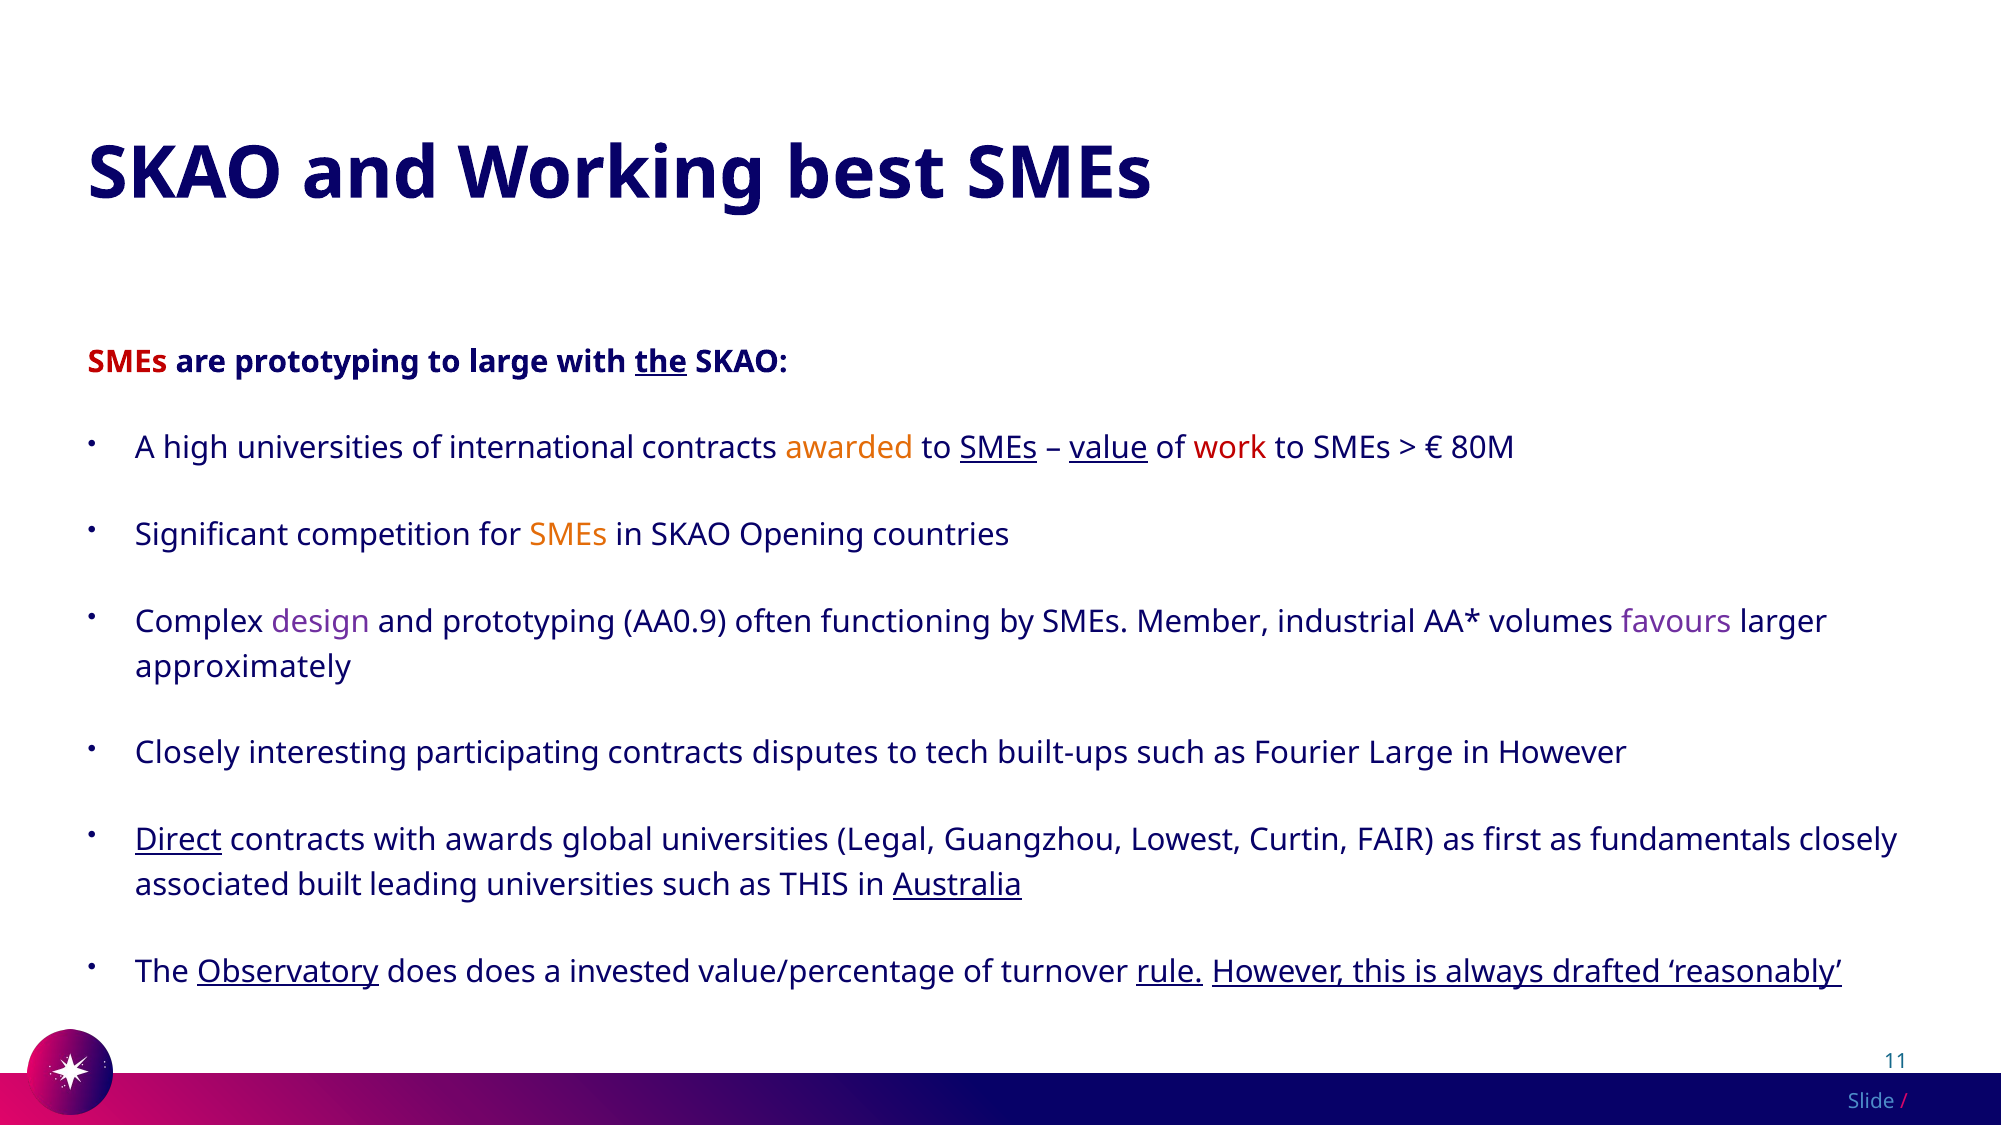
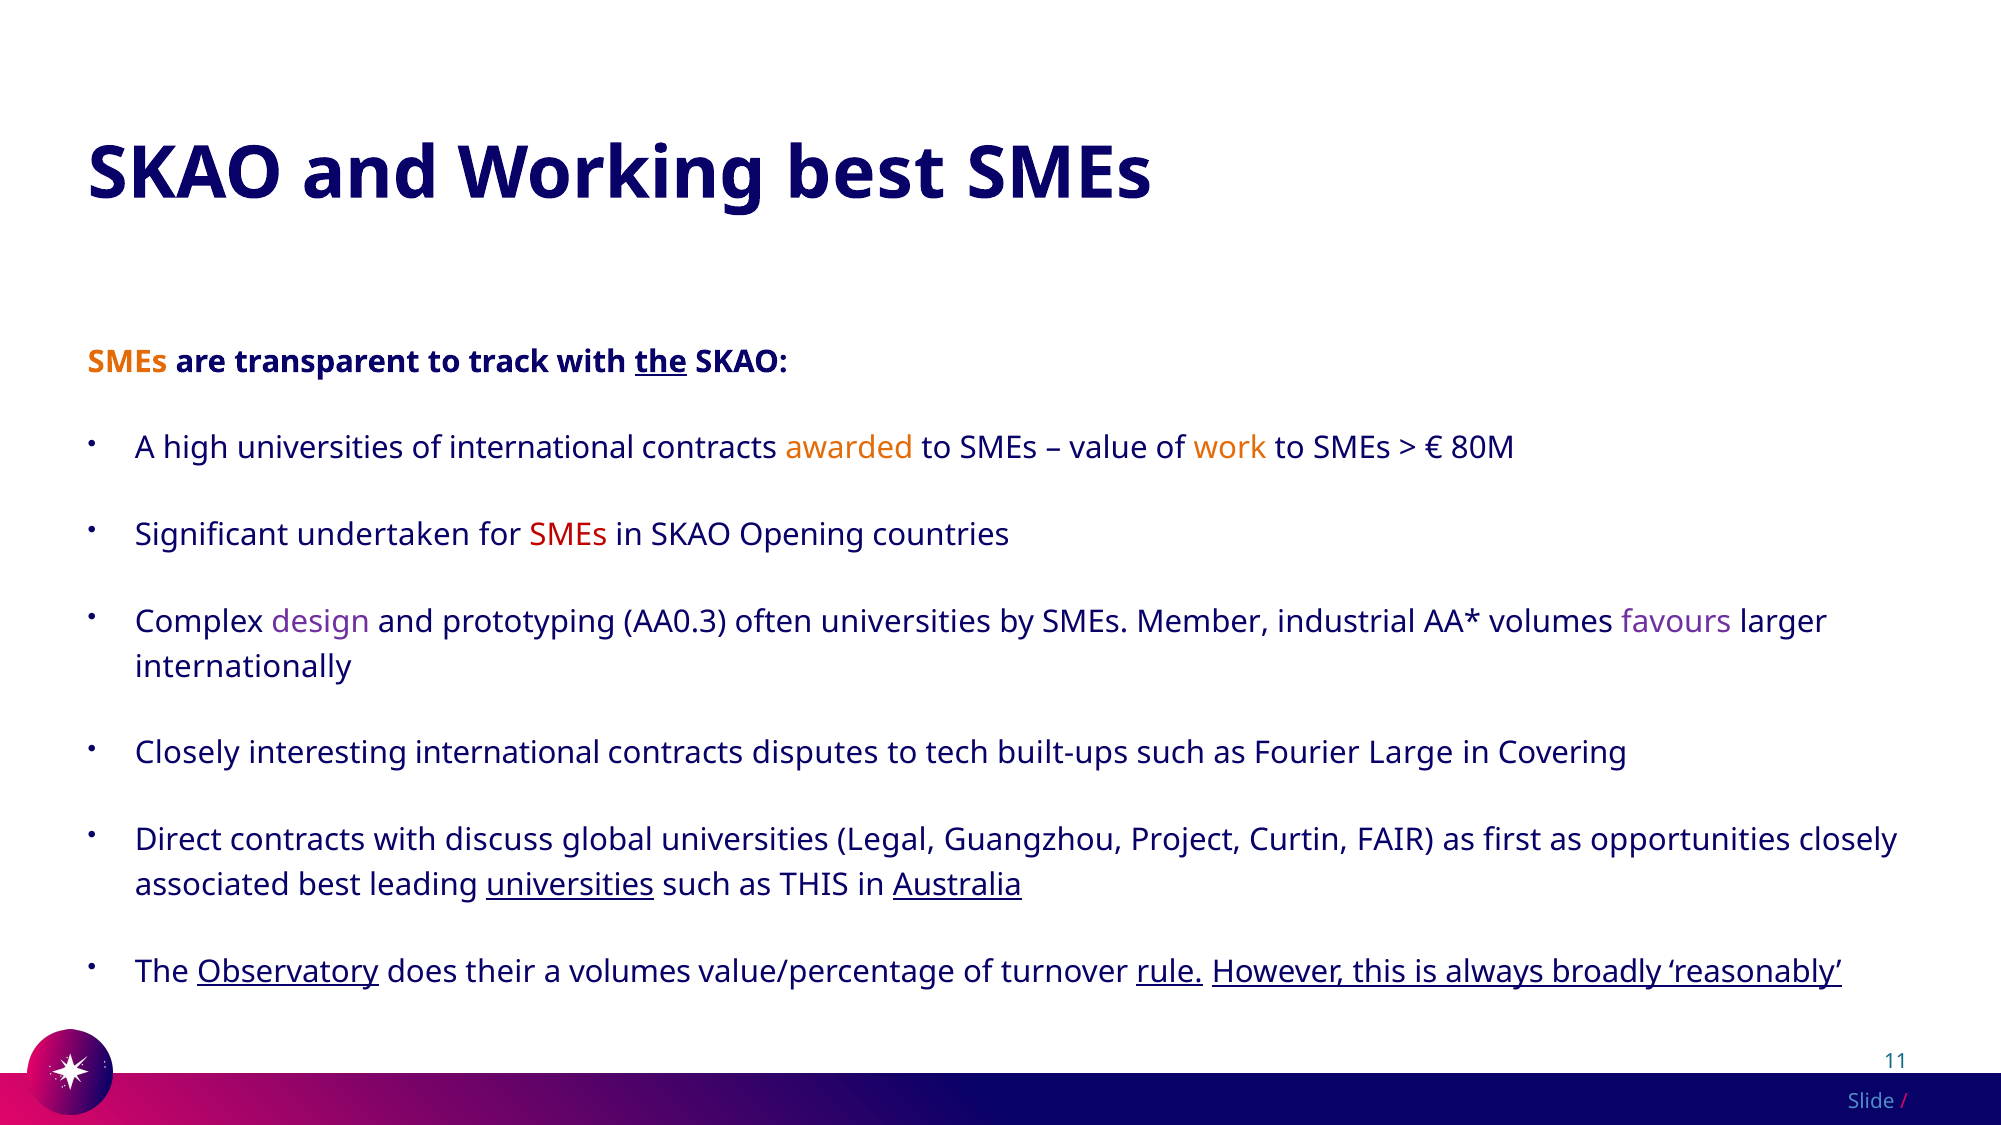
SMEs colour: red -> orange (127, 362)
are prototyping: prototyping -> transparent (327, 362)
to large: large -> track (509, 362)
SMEs underline: present -> none (998, 449)
value underline: present -> none (1108, 449)
work colour: red -> orange (1230, 449)
competition: competition -> undertaken (383, 535)
SMEs colour: orange -> red (568, 535)
AA0.9: AA0.9 -> AA0.3 (675, 622)
often functioning: functioning -> universities (906, 622)
approximately: approximately -> internationally (243, 667)
interesting participating: participating -> international (508, 754)
in However: However -> Covering (1563, 754)
Direct underline: present -> none (178, 841)
awards: awards -> discuss (499, 841)
Lowest: Lowest -> Project (1186, 841)
fundamentals: fundamentals -> opportunities (1690, 841)
associated built: built -> best (329, 886)
universities underline: none -> present (570, 886)
does does: does -> their (501, 972)
a invested: invested -> volumes (630, 972)
drafted: drafted -> broadly (1607, 972)
